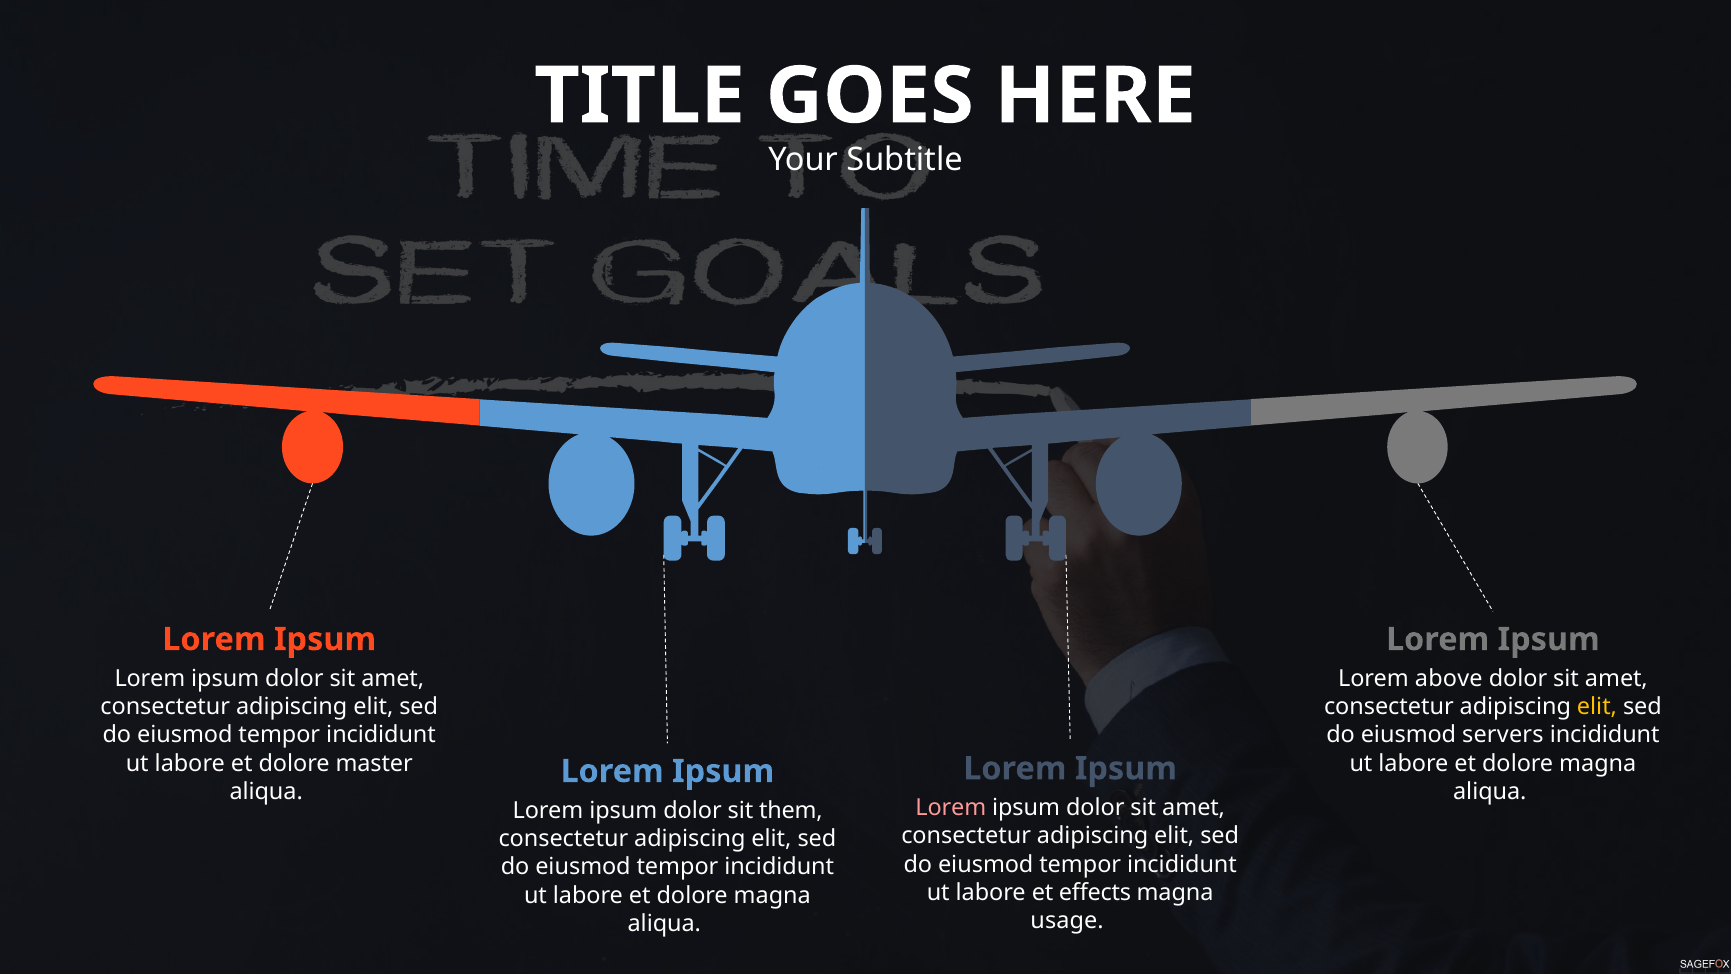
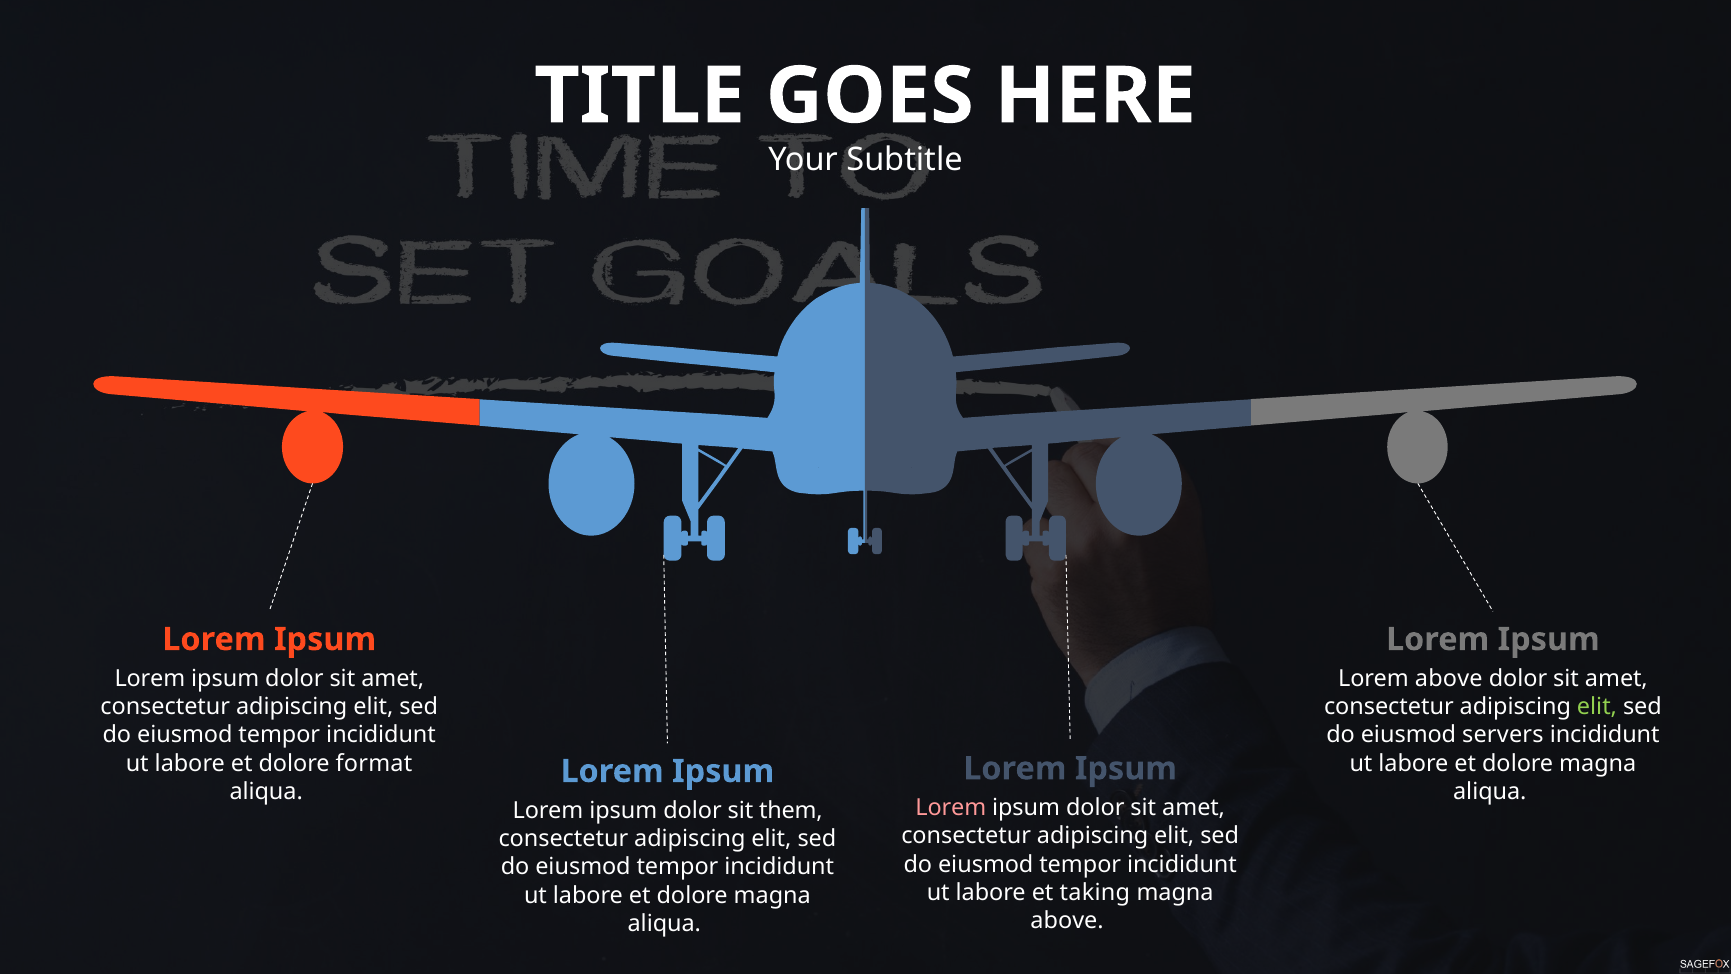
elit colour: yellow -> light green (1597, 707)
master: master -> format (374, 763)
effects: effects -> taking (1095, 892)
usage: usage -> above (1067, 920)
